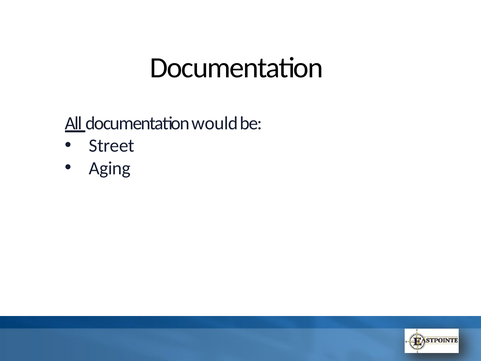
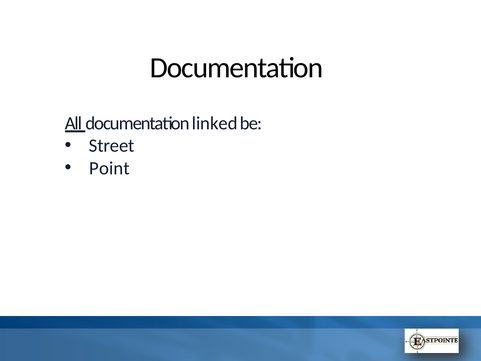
would: would -> linked (215, 123)
Aging: Aging -> Point (110, 168)
